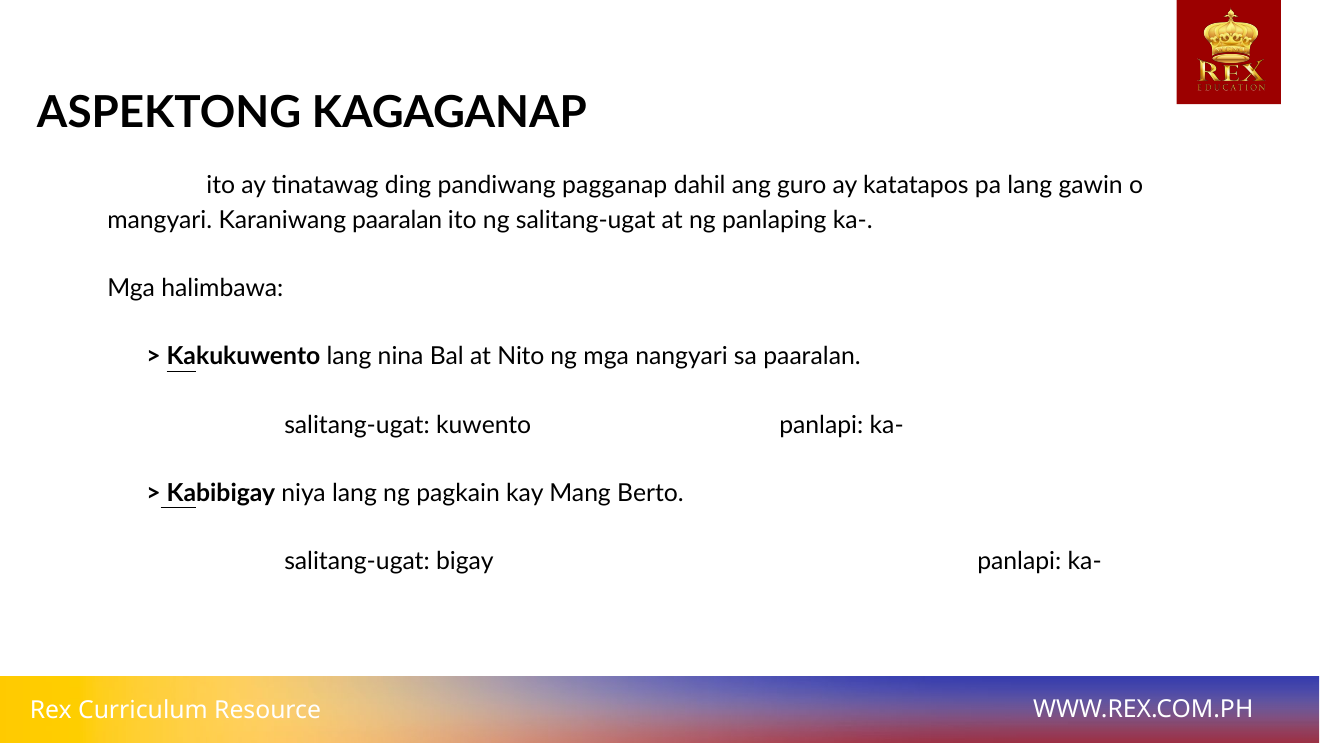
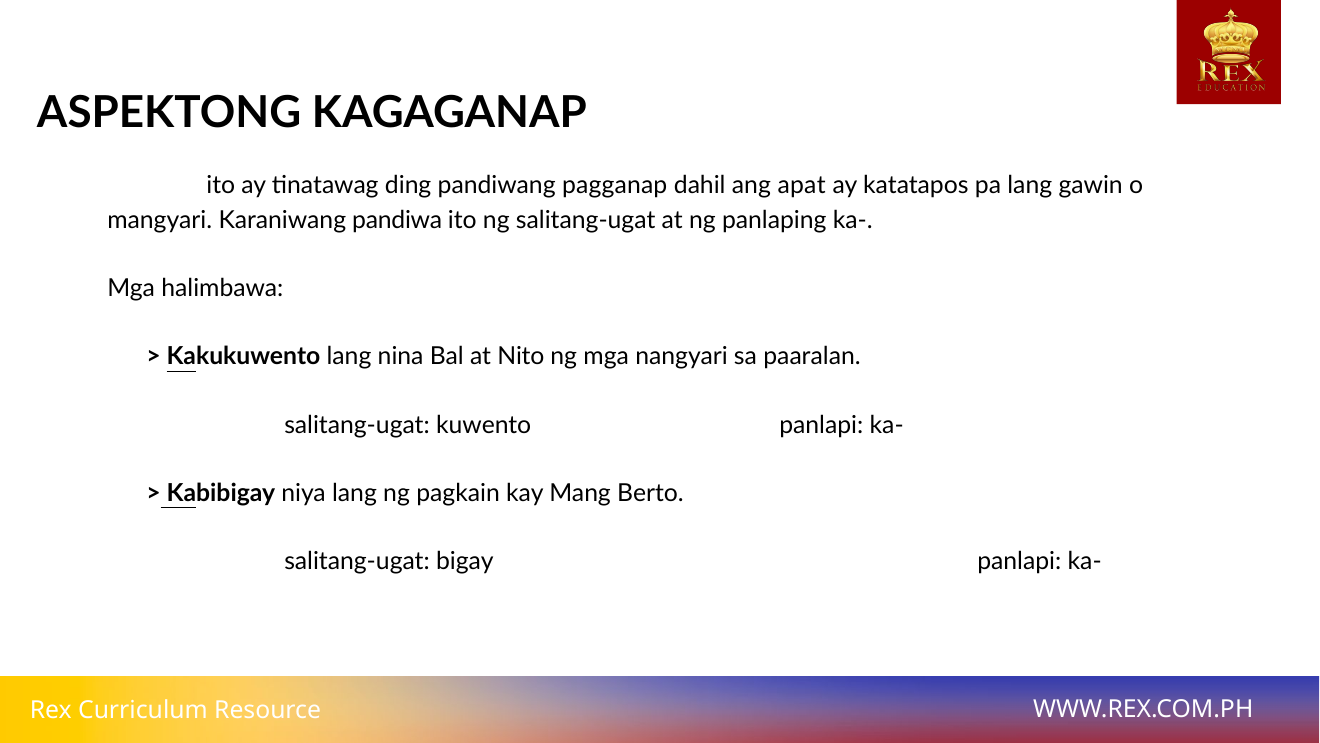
guro: guro -> apat (802, 186)
Karaniwang paaralan: paaralan -> pandiwa (397, 220)
